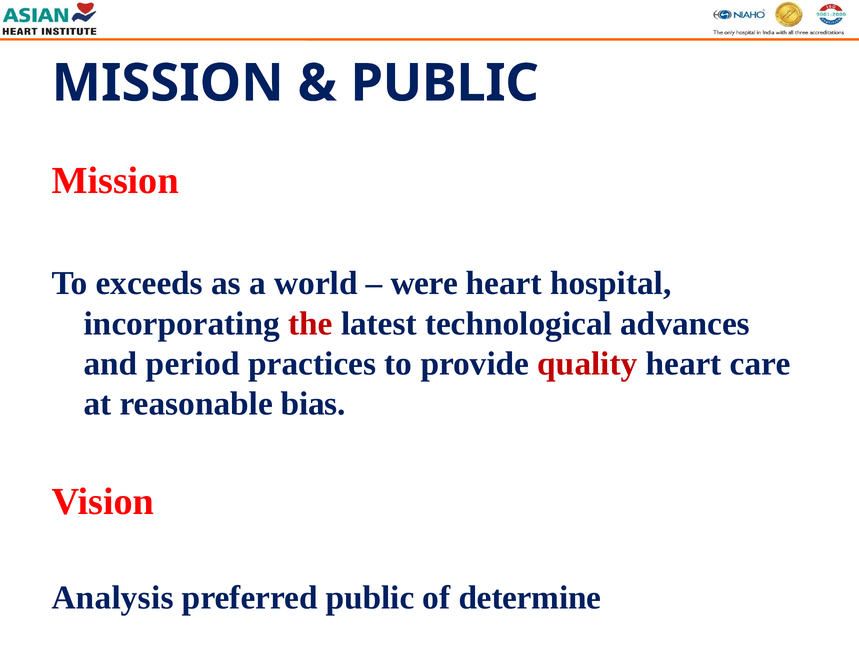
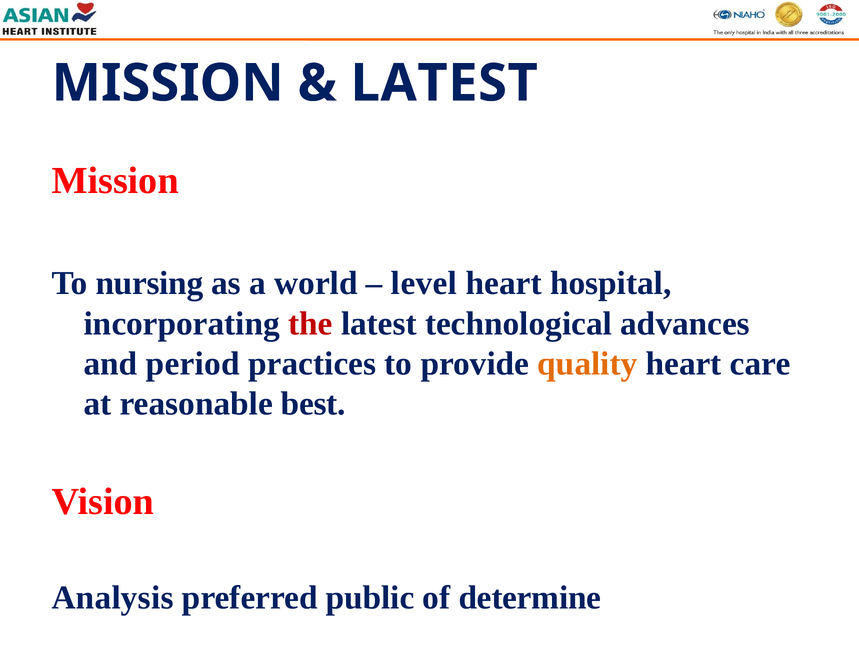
PUBLIC: PUBLIC -> LATEST (444, 83)
exceeds: exceeds -> nursing (149, 283)
were: were -> level (424, 283)
quality colour: red -> orange (587, 363)
bias: bias -> best (313, 403)
